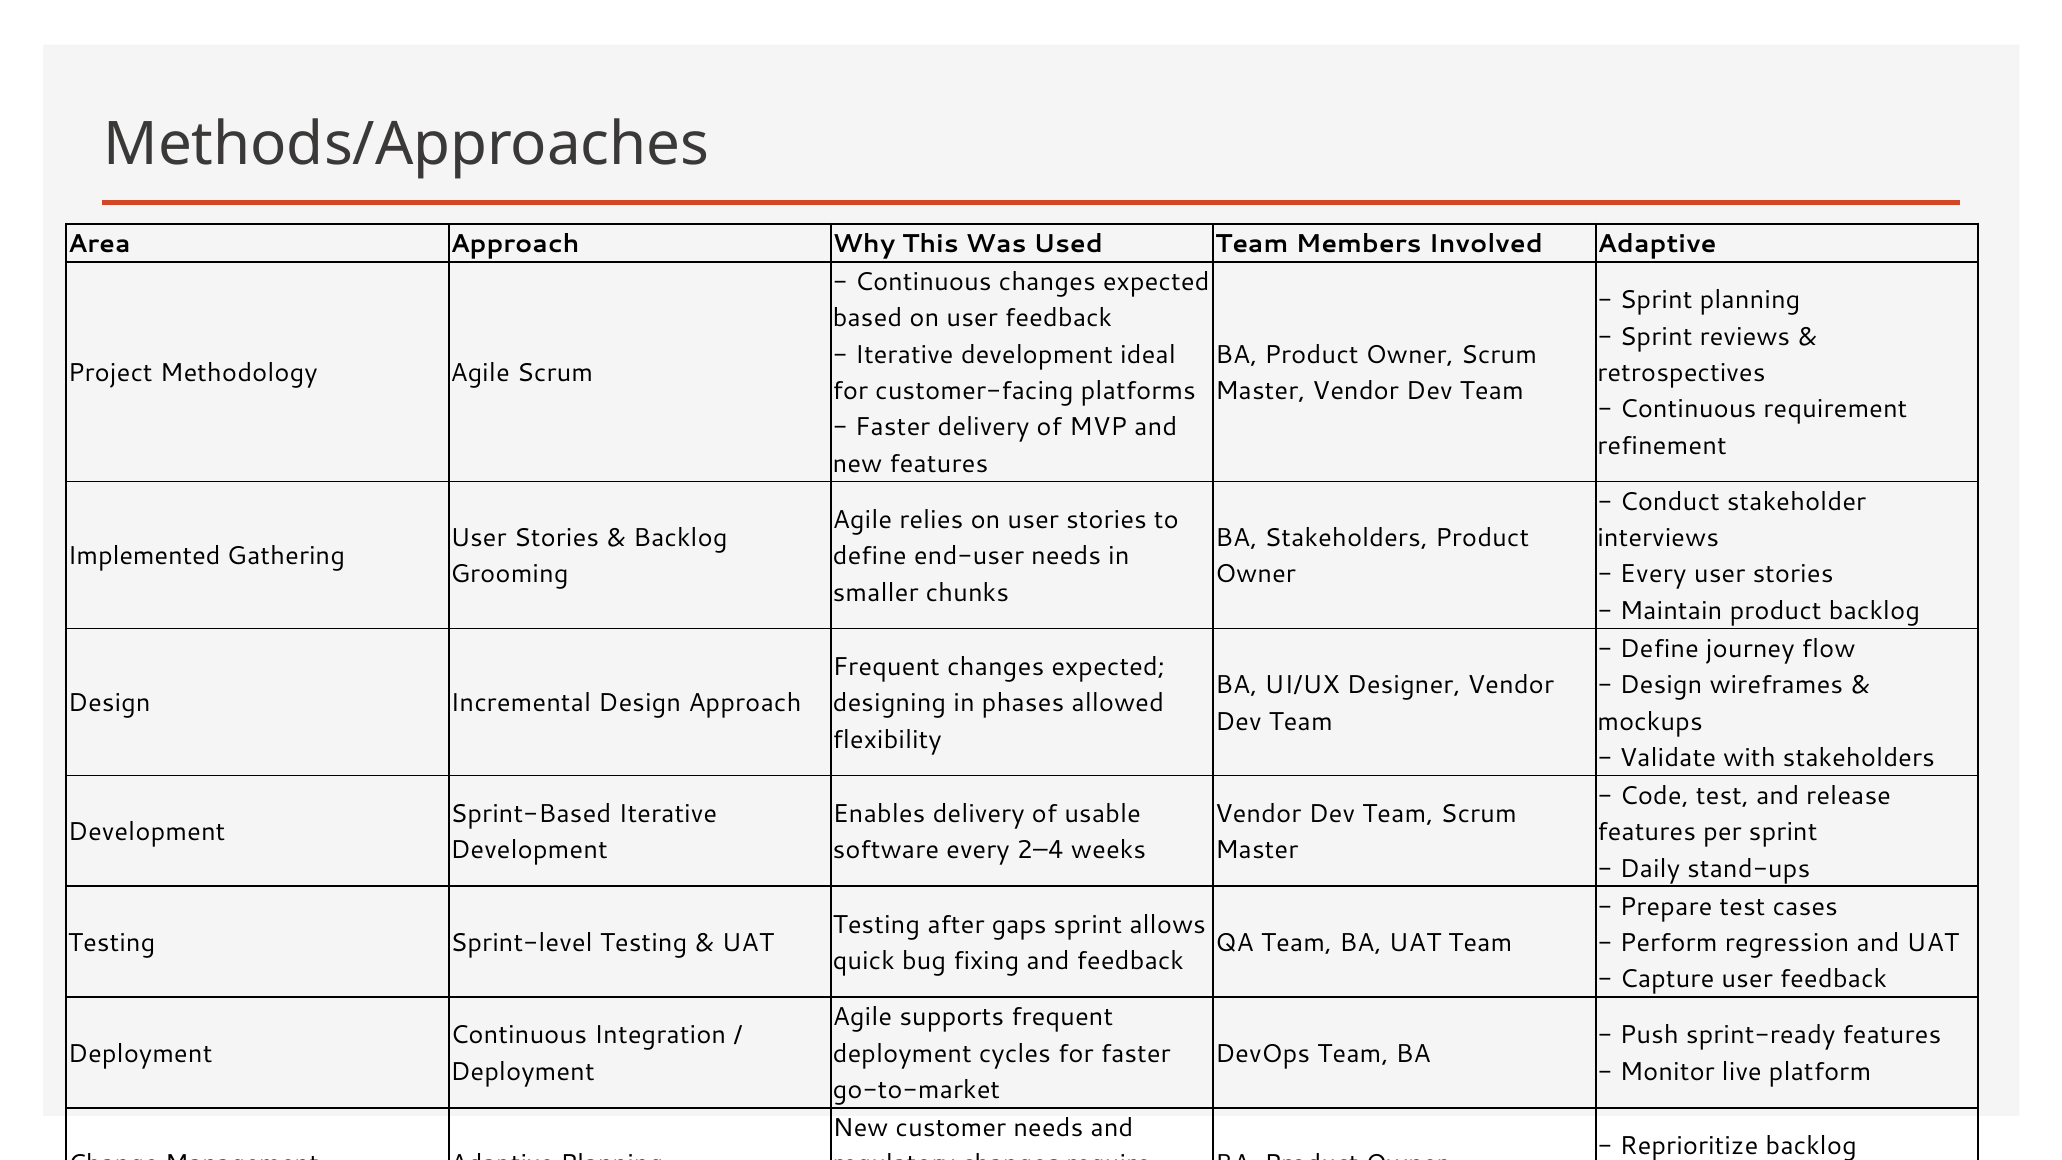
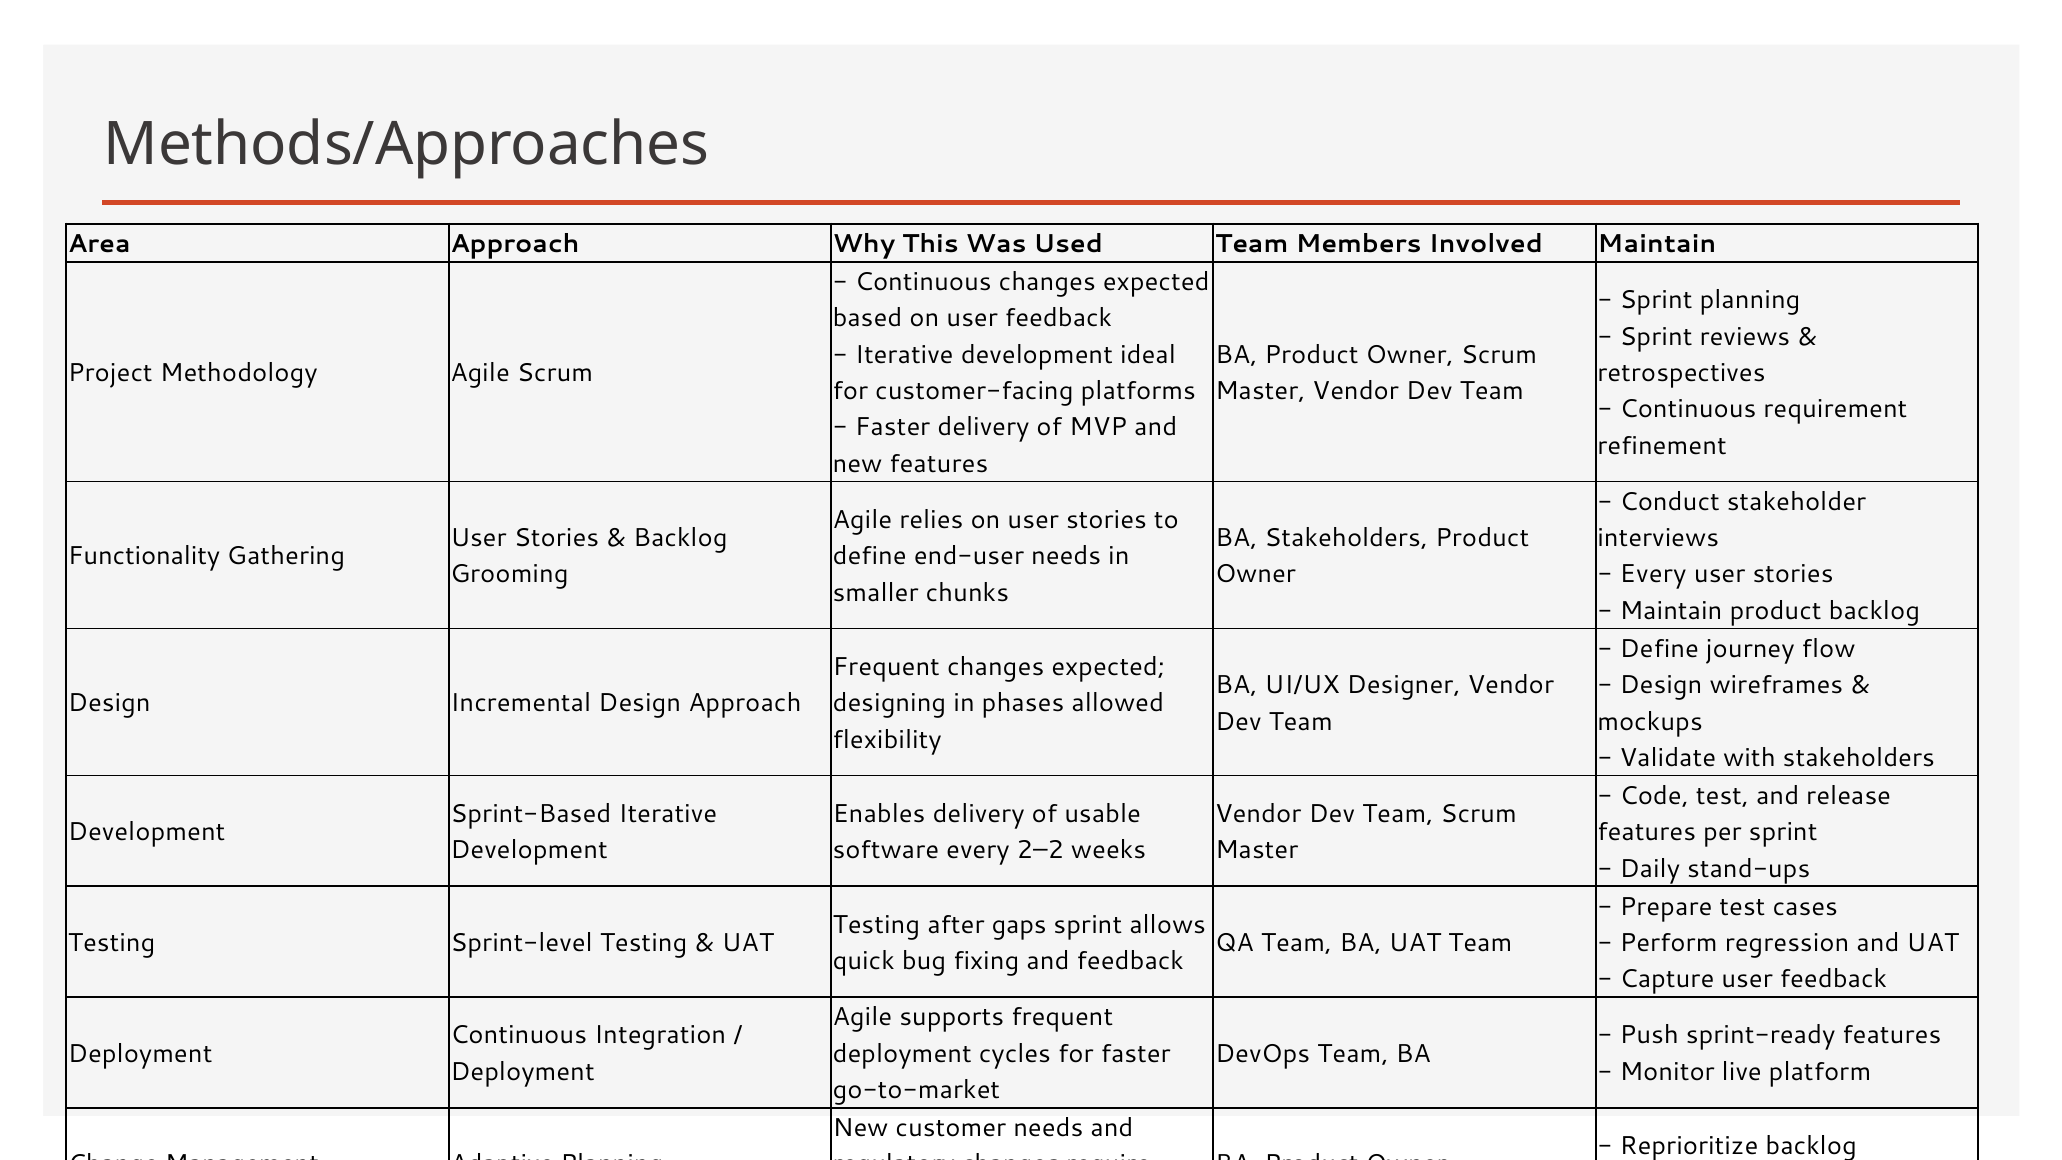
Involved Adaptive: Adaptive -> Maintain (1657, 244)
Implemented: Implemented -> Functionality (144, 556)
2–4: 2–4 -> 2–2 (1040, 850)
